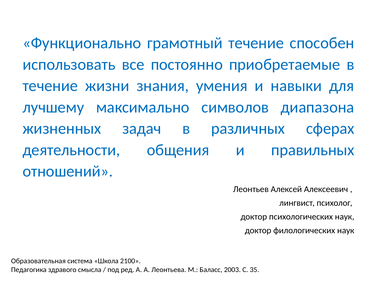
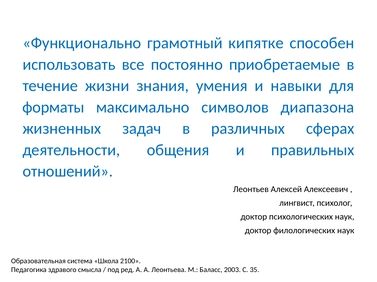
грамотный течение: течение -> кипятке (256, 43)
лучшему: лучшему -> форматы (53, 108)
